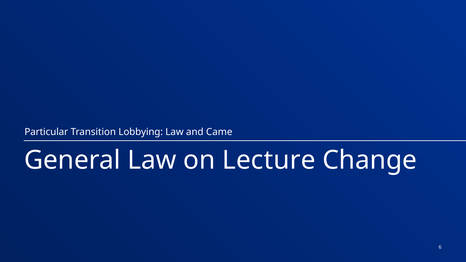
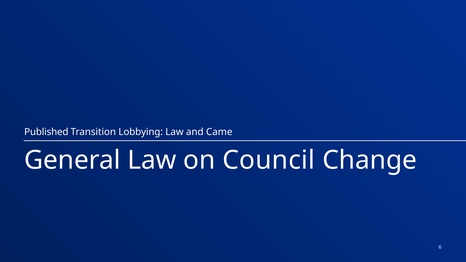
Particular: Particular -> Published (46, 132)
Lecture: Lecture -> Council (269, 160)
